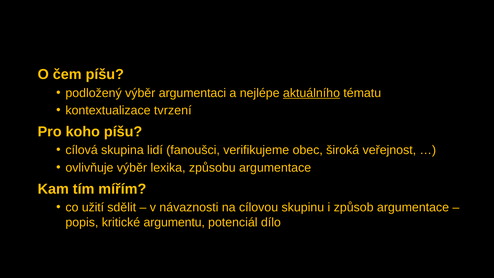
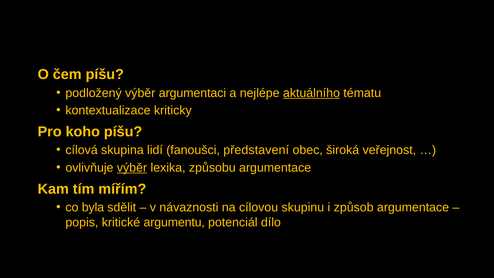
tvrzení: tvrzení -> kriticky (173, 110)
verifikujeme: verifikujeme -> představení (256, 150)
výběr underline: none -> present (132, 168)
užití: užití -> byla (93, 207)
